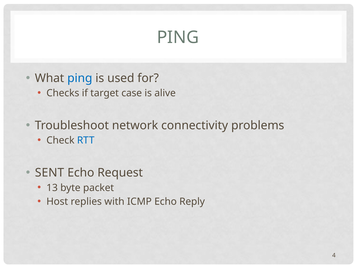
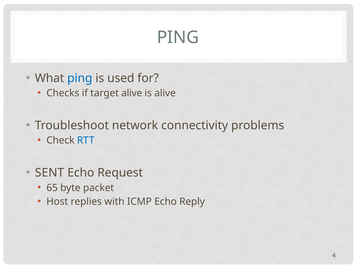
target case: case -> alive (132, 93)
13: 13 -> 65 (52, 188)
